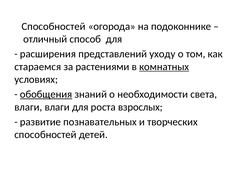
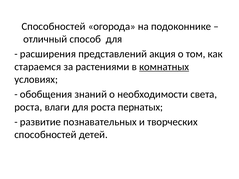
уходу: уходу -> акция (163, 54)
обобщения underline: present -> none (46, 94)
влаги: влаги -> роста (28, 107)
взрослых: взрослых -> пернатых (140, 107)
